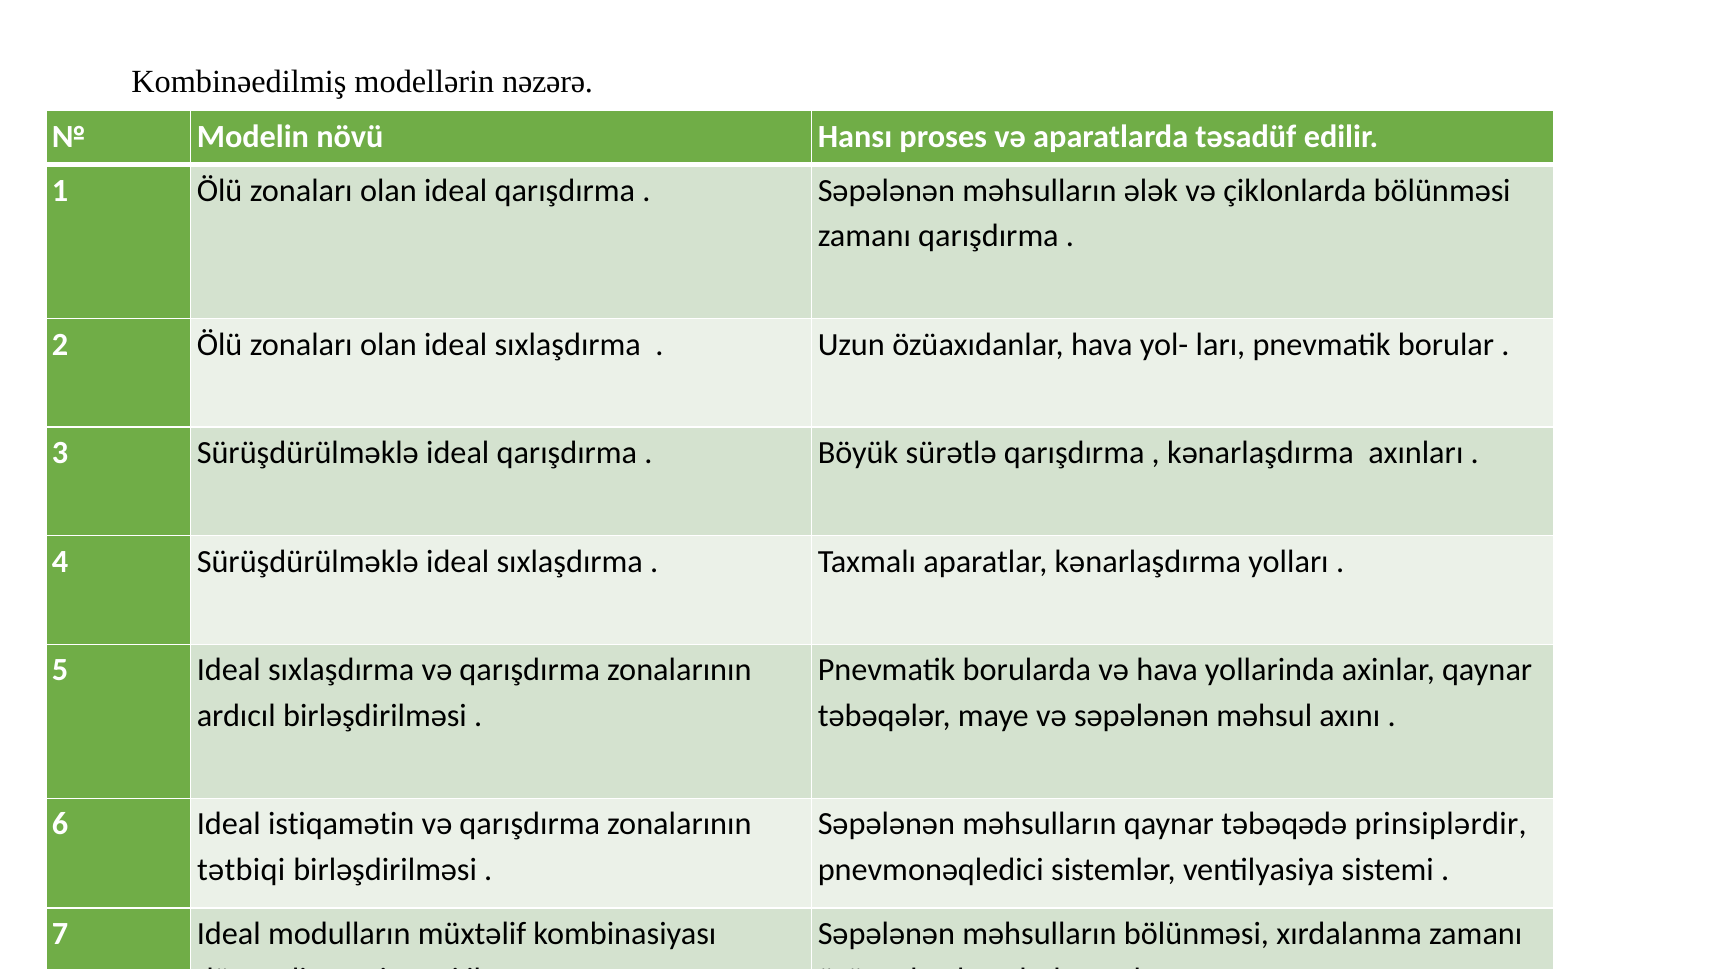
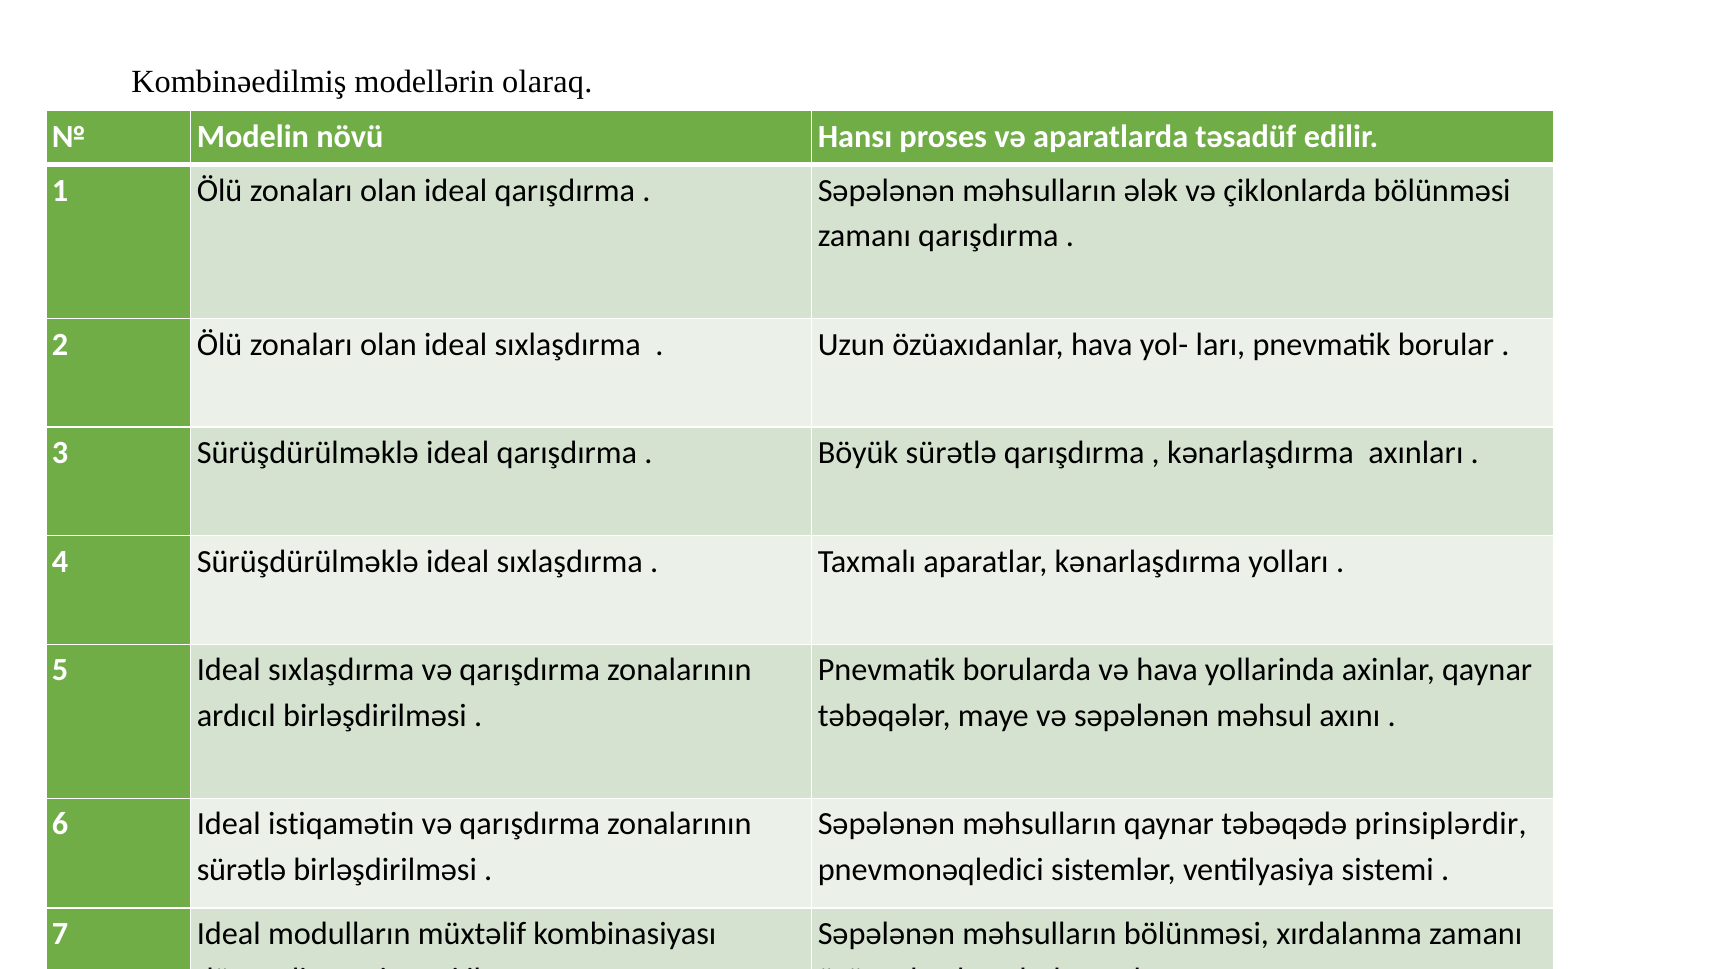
nəzərə: nəzərə -> olaraq (547, 82)
tətbiqi: tətbiqi -> sürətlə (242, 870)
